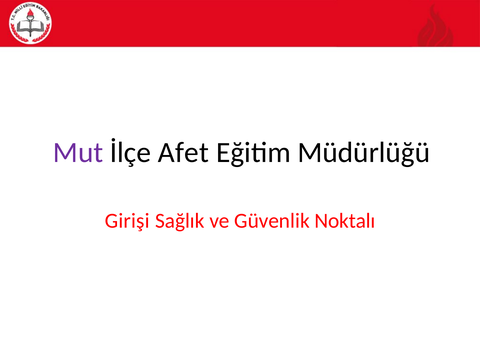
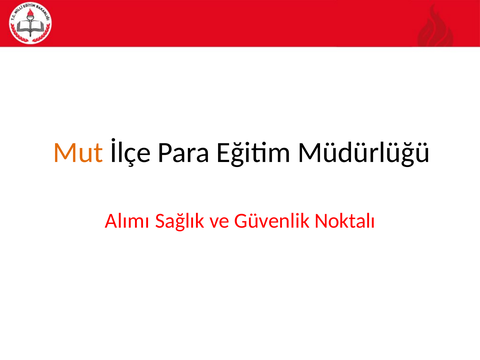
Mut colour: purple -> orange (78, 152)
Afet: Afet -> Para (184, 152)
Girişi: Girişi -> Alımı (127, 221)
